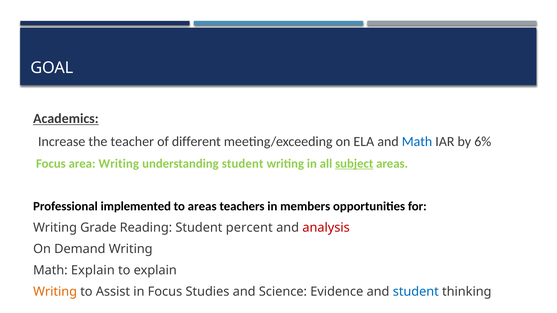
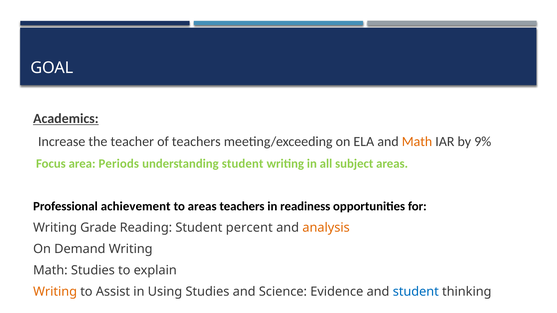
of different: different -> teachers (196, 142)
Math colour: blue -> orange (417, 142)
6%: 6% -> 9% (483, 142)
area Writing: Writing -> Periods (119, 164)
subject underline: present -> none (354, 164)
implemented: implemented -> achievement (136, 206)
members: members -> readiness (305, 206)
analysis colour: red -> orange (326, 228)
Math Explain: Explain -> Studies (93, 271)
in Focus: Focus -> Using (165, 292)
